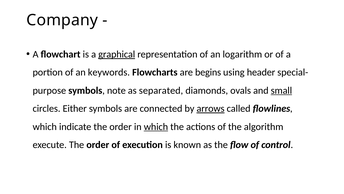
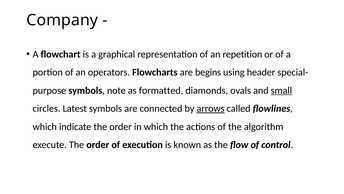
graphical underline: present -> none (117, 54)
logarithm: logarithm -> repetition (242, 54)
keywords: keywords -> operators (109, 72)
separated: separated -> formatted (161, 90)
Either: Either -> Latest (75, 108)
which underline: present -> none (156, 126)
